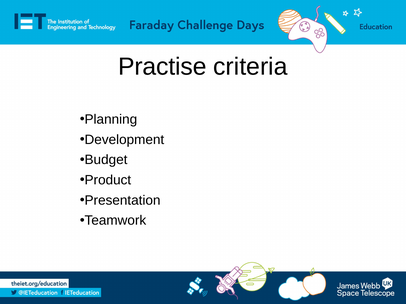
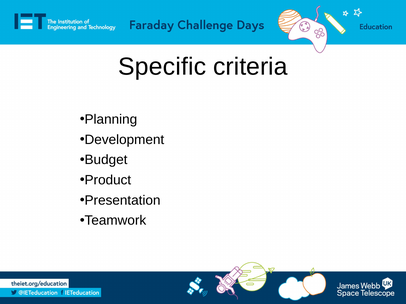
Practise: Practise -> Specific (162, 67)
